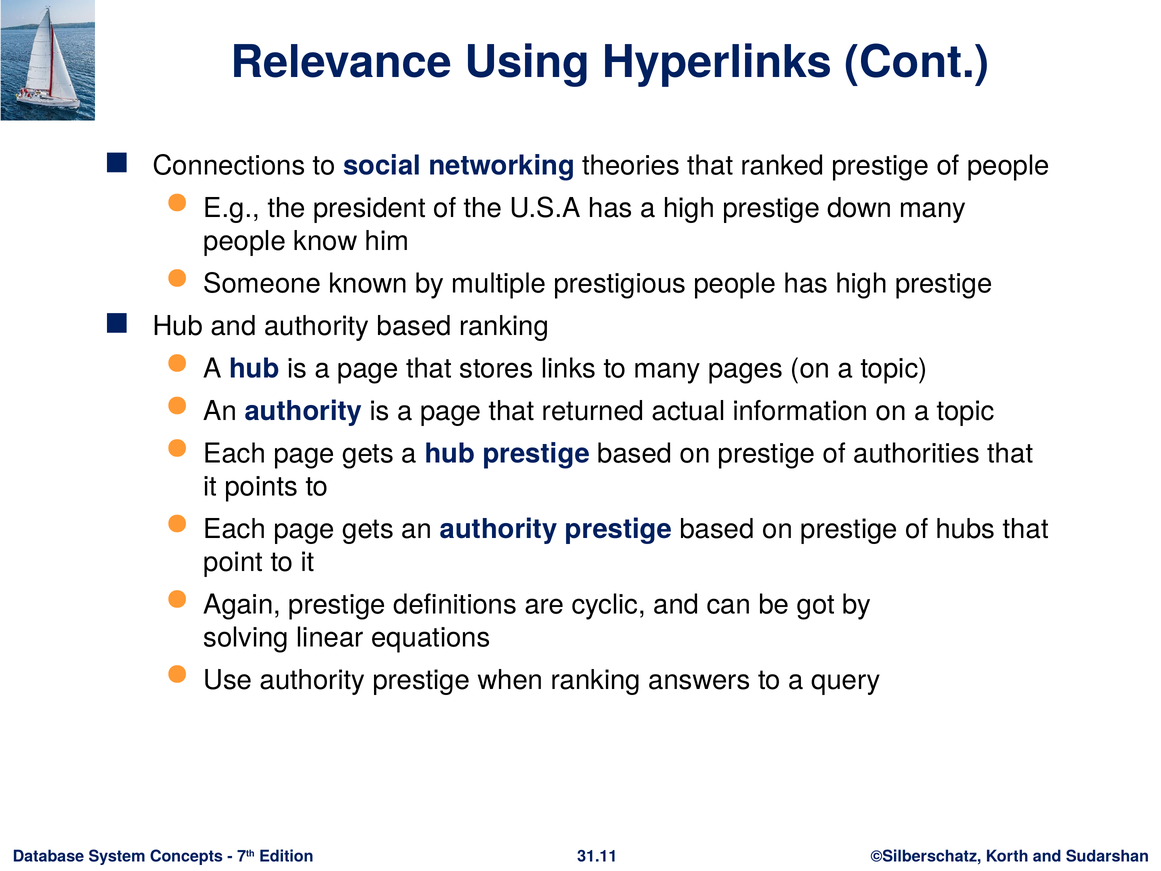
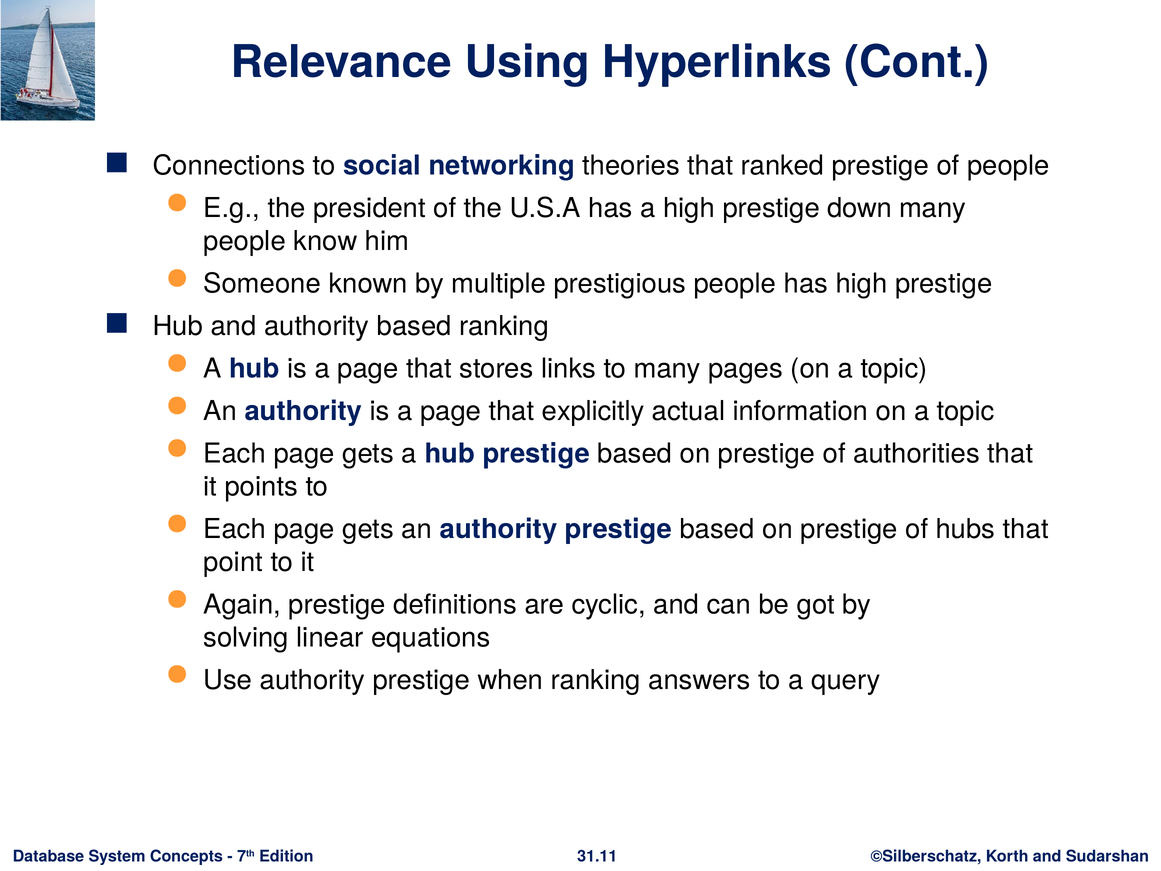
returned: returned -> explicitly (593, 411)
